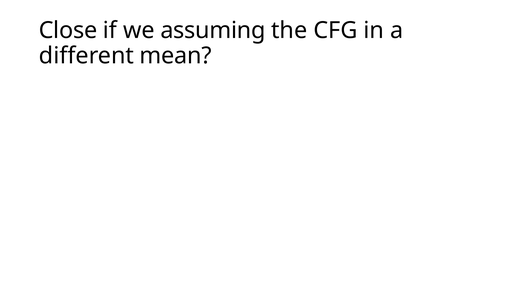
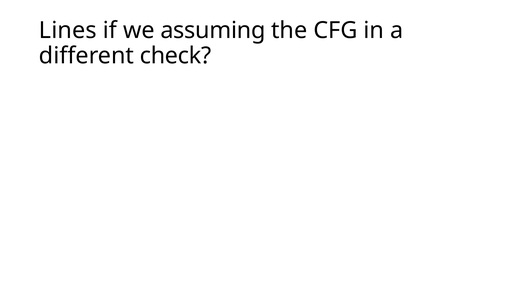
Close: Close -> Lines (68, 30)
mean: mean -> check (176, 56)
